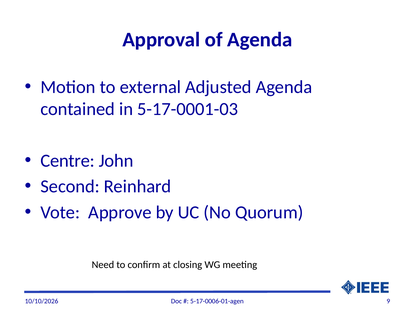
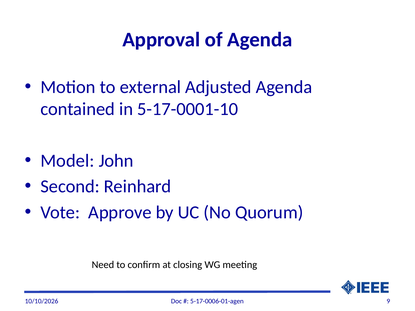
5-17-0001-03: 5-17-0001-03 -> 5-17-0001-10 (188, 109)
Centre: Centre -> Model (67, 161)
